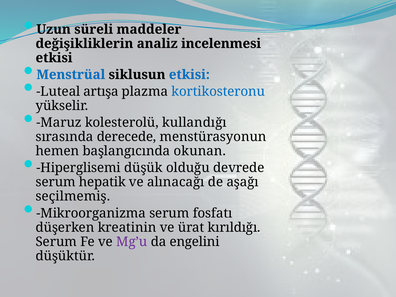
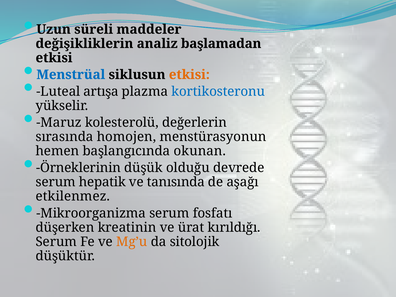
incelenmesi: incelenmesi -> başlamadan (221, 44)
etkisi colour: blue -> orange (189, 75)
kullandığı: kullandığı -> değerlerin (194, 123)
derecede: derecede -> homojen (126, 137)
Hiperglisemi: Hiperglisemi -> Örneklerinin (79, 168)
alınacağı: alınacağı -> tanısında (176, 182)
seçilmemiş: seçilmemiş -> etkilenmez (73, 196)
Mg’u colour: purple -> orange (132, 242)
engelini: engelini -> sitolojik (195, 242)
